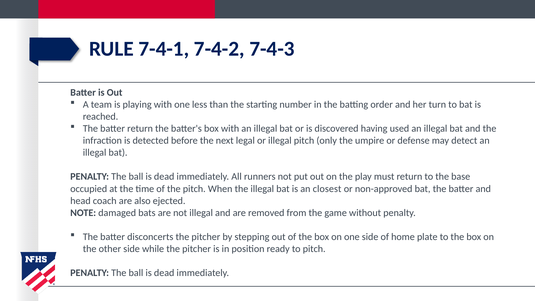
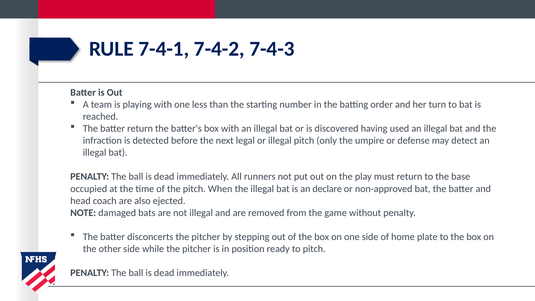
closest: closest -> declare (327, 189)
